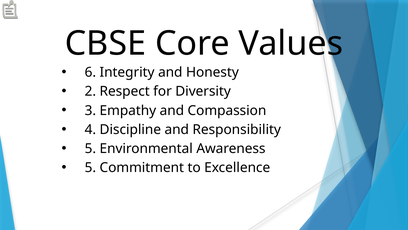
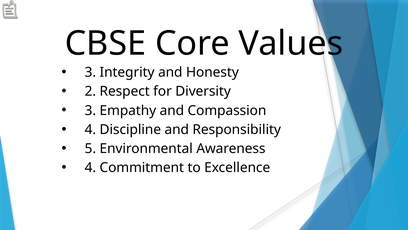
6: 6 -> 3 (90, 72)
5: 5 -> 4 (90, 168)
